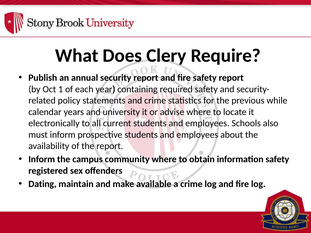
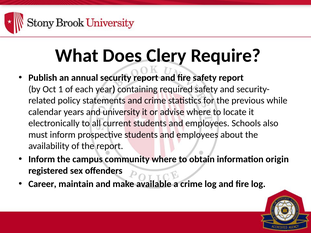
information safety: safety -> origin (277, 159)
Dating: Dating -> Career (42, 184)
